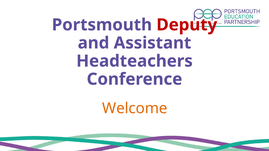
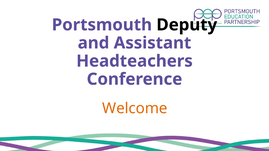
Deputy colour: red -> black (187, 25)
